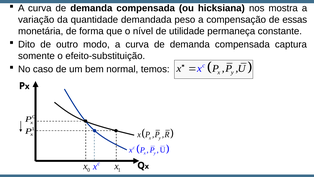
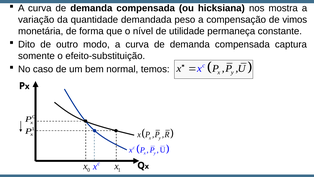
essas: essas -> vimos (295, 20)
